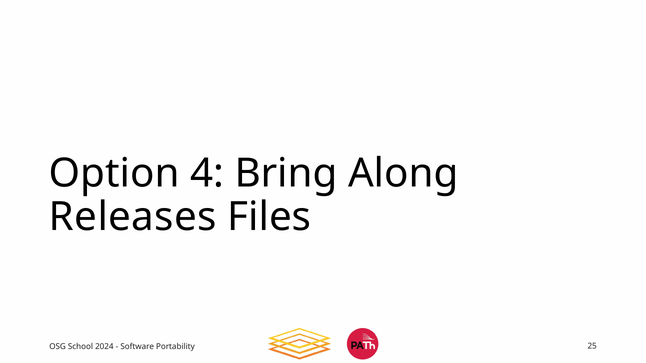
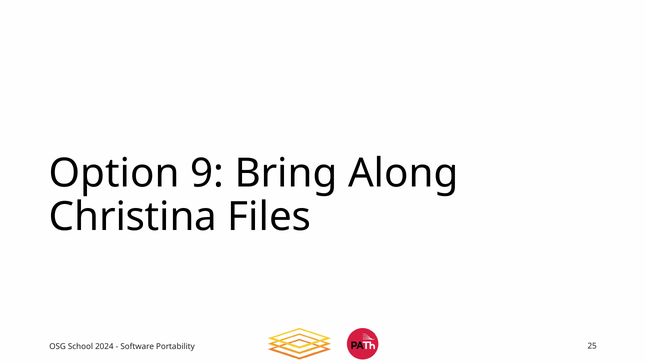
4: 4 -> 9 (207, 174)
Releases: Releases -> Christina (133, 217)
